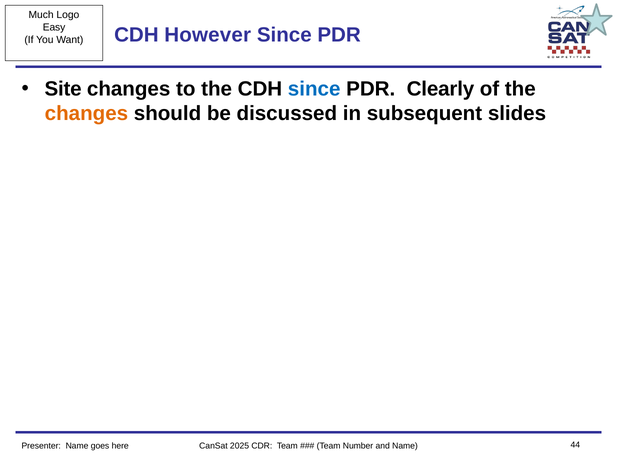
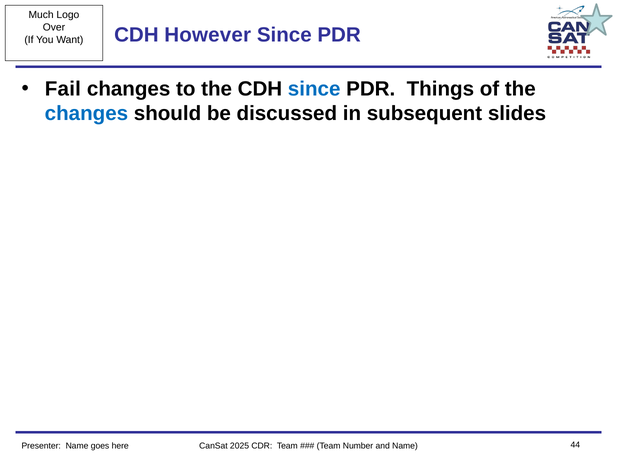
Easy: Easy -> Over (54, 27)
Site: Site -> Fail (63, 89)
Clearly: Clearly -> Things (440, 89)
changes colour: orange -> blue (86, 114)
